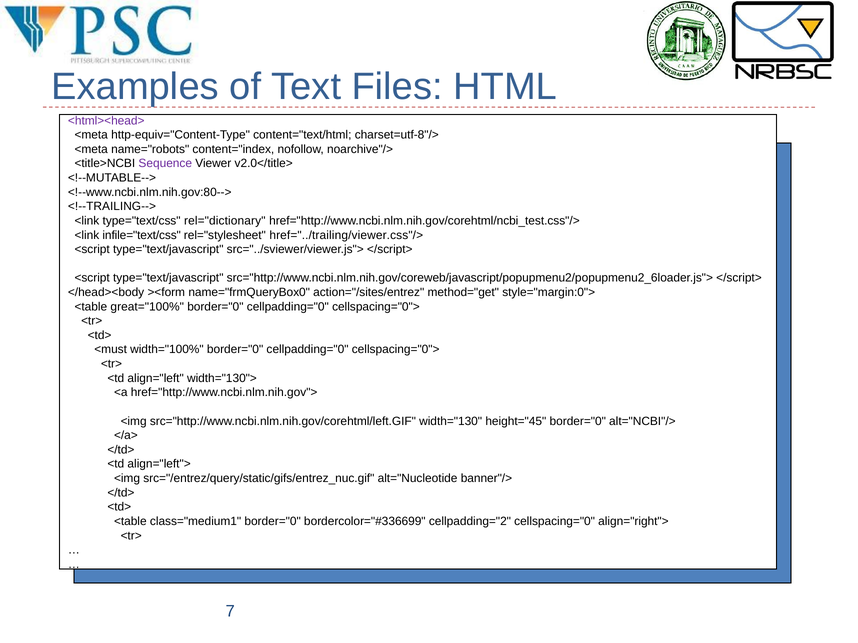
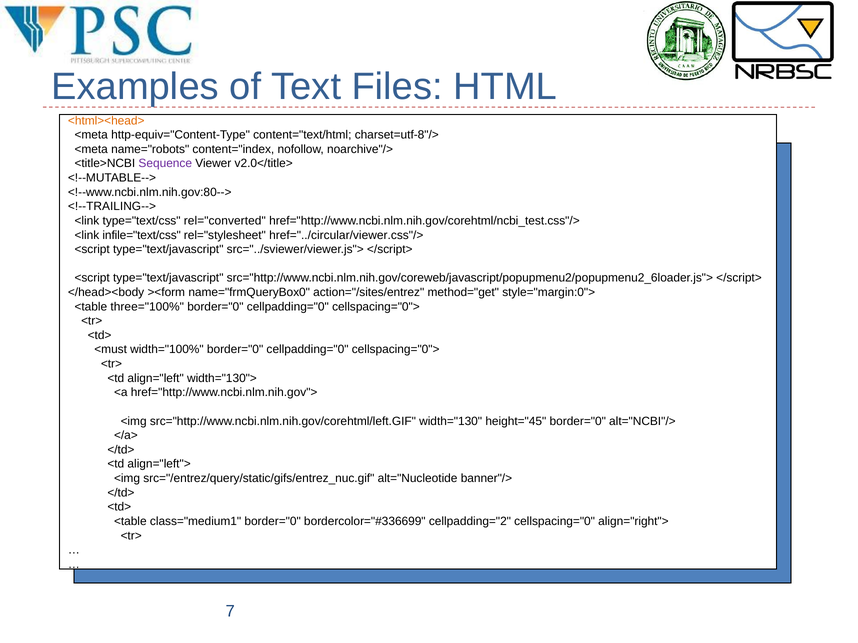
<html><head> colour: purple -> orange (106, 121)
rel="dictionary: rel="dictionary -> rel="converted (225, 221)
href="../trailing/viewer.css"/>: href="../trailing/viewer.css"/> -> href="../circular/viewer.css"/> (346, 235)
great="100%: great="100% -> three="100% (147, 307)
